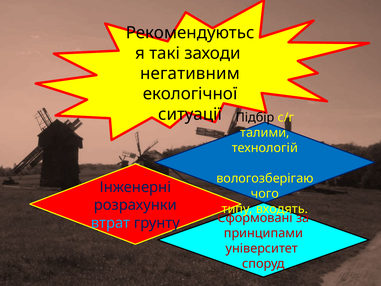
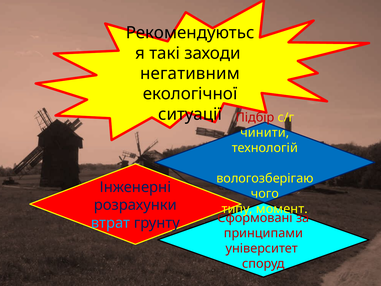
Підбір colour: black -> red (255, 117)
талими: талими -> чинити (265, 133)
входять: входять -> момент (282, 209)
